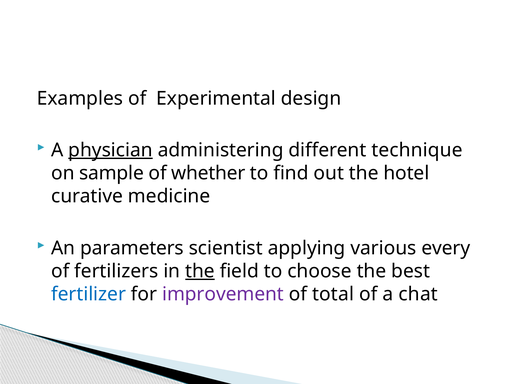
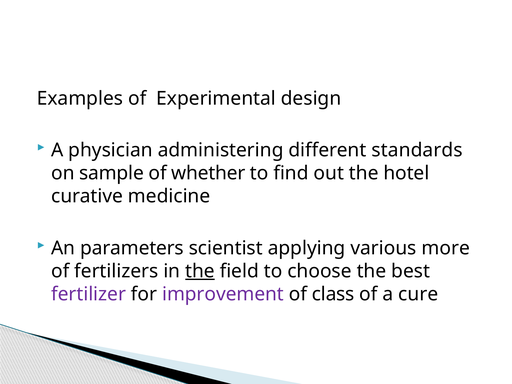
physician underline: present -> none (111, 150)
technique: technique -> standards (417, 150)
every: every -> more (446, 248)
fertilizer colour: blue -> purple (89, 294)
total: total -> class (333, 294)
chat: chat -> cure (418, 294)
